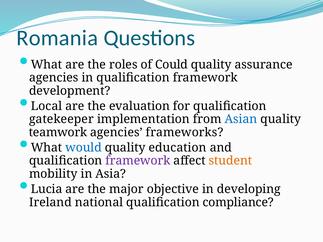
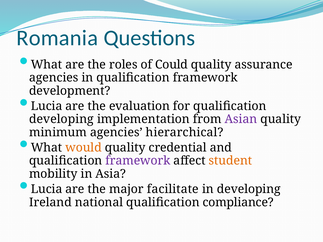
Local: Local -> Lucia (47, 106)
gatekeeper: gatekeeper -> developing (61, 119)
Asian colour: blue -> purple (241, 119)
teamwork: teamwork -> minimum (58, 132)
frameworks: frameworks -> hierarchical (184, 132)
would colour: blue -> orange (84, 148)
education: education -> credential (178, 148)
objective: objective -> facilitate (173, 189)
